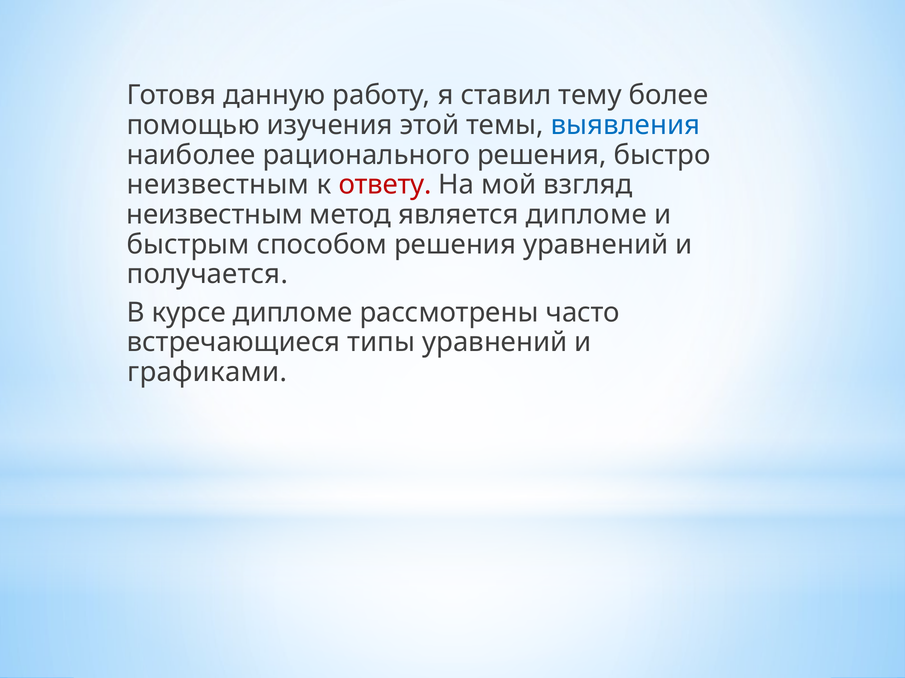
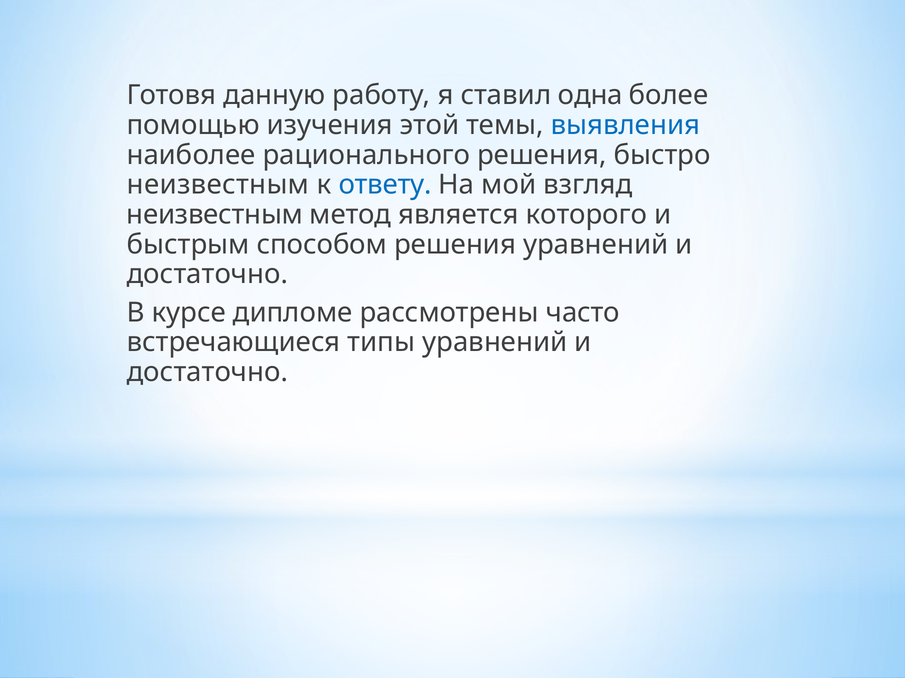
тему: тему -> одна (590, 95)
ответу colour: red -> blue (385, 185)
является дипломе: дипломе -> которого (586, 215)
получается: получается -> достаточно (207, 275)
графиками: графиками -> достаточно (207, 373)
